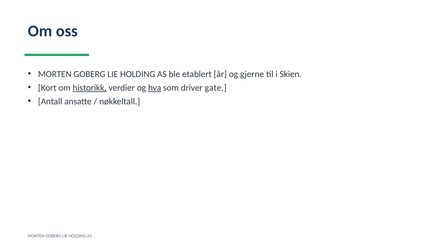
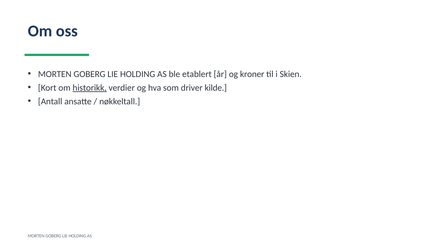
gjerne: gjerne -> kroner (252, 74)
hva underline: present -> none (155, 88)
gate: gate -> kilde (216, 88)
